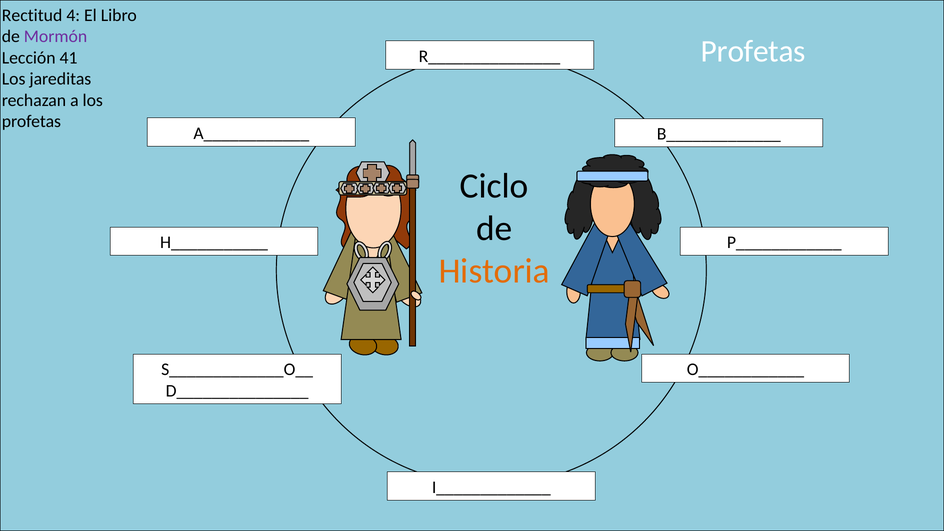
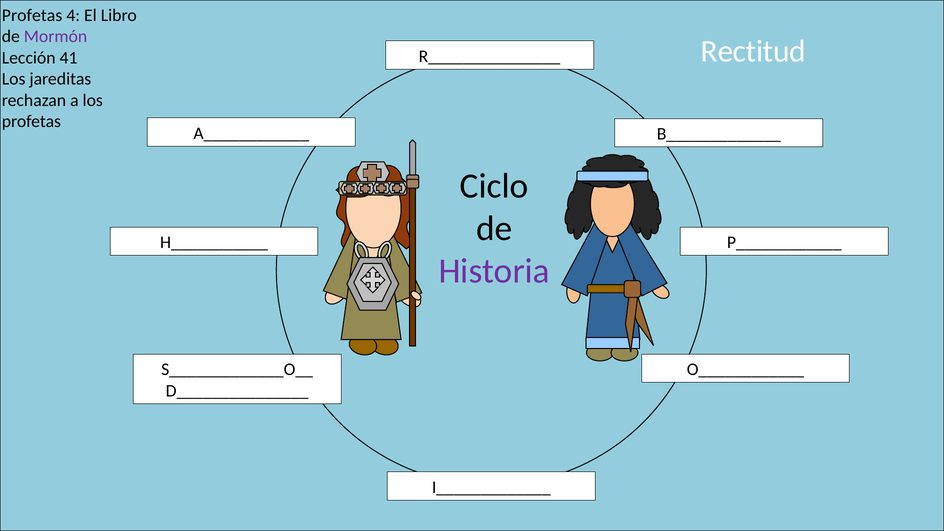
Rectitud: Rectitud -> Profetas (32, 15)
Profetas: Profetas -> Rectitud (753, 51)
Historia colour: orange -> purple (494, 271)
